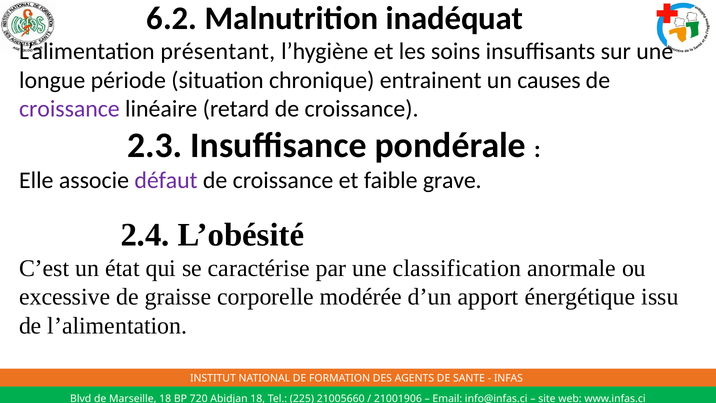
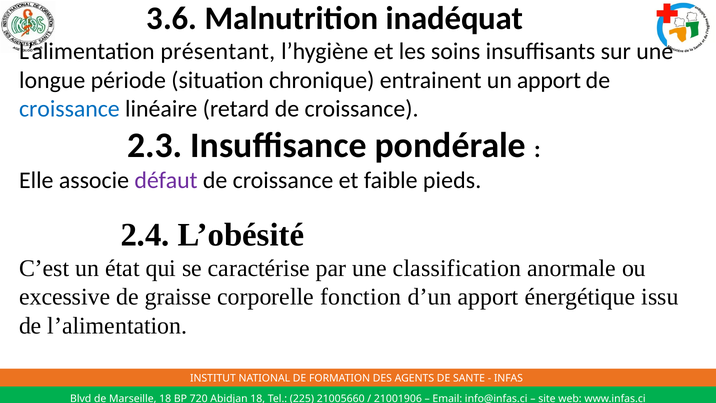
6.2: 6.2 -> 3.6 (172, 18)
un causes: causes -> apport (549, 80)
croissance colour: purple -> blue (69, 109)
grave: grave -> pieds (452, 180)
modérée: modérée -> fonction (361, 297)
